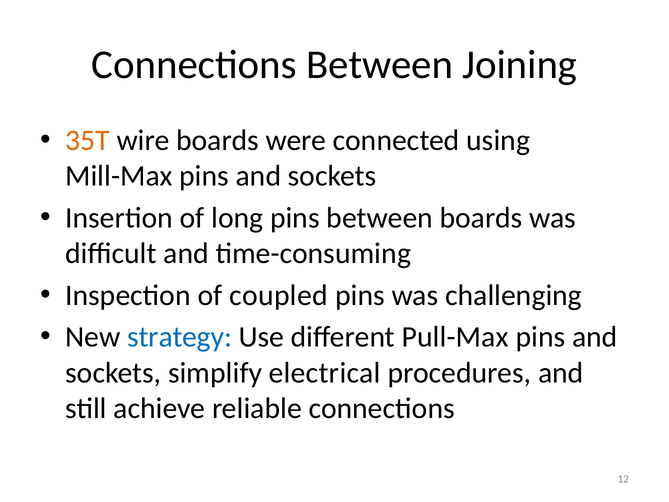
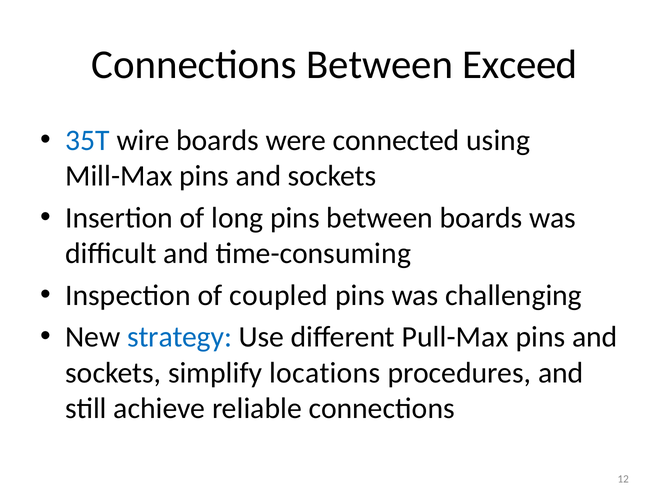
Joining: Joining -> Exceed (520, 65)
35T colour: orange -> blue (88, 140)
electrical: electrical -> locations (325, 373)
